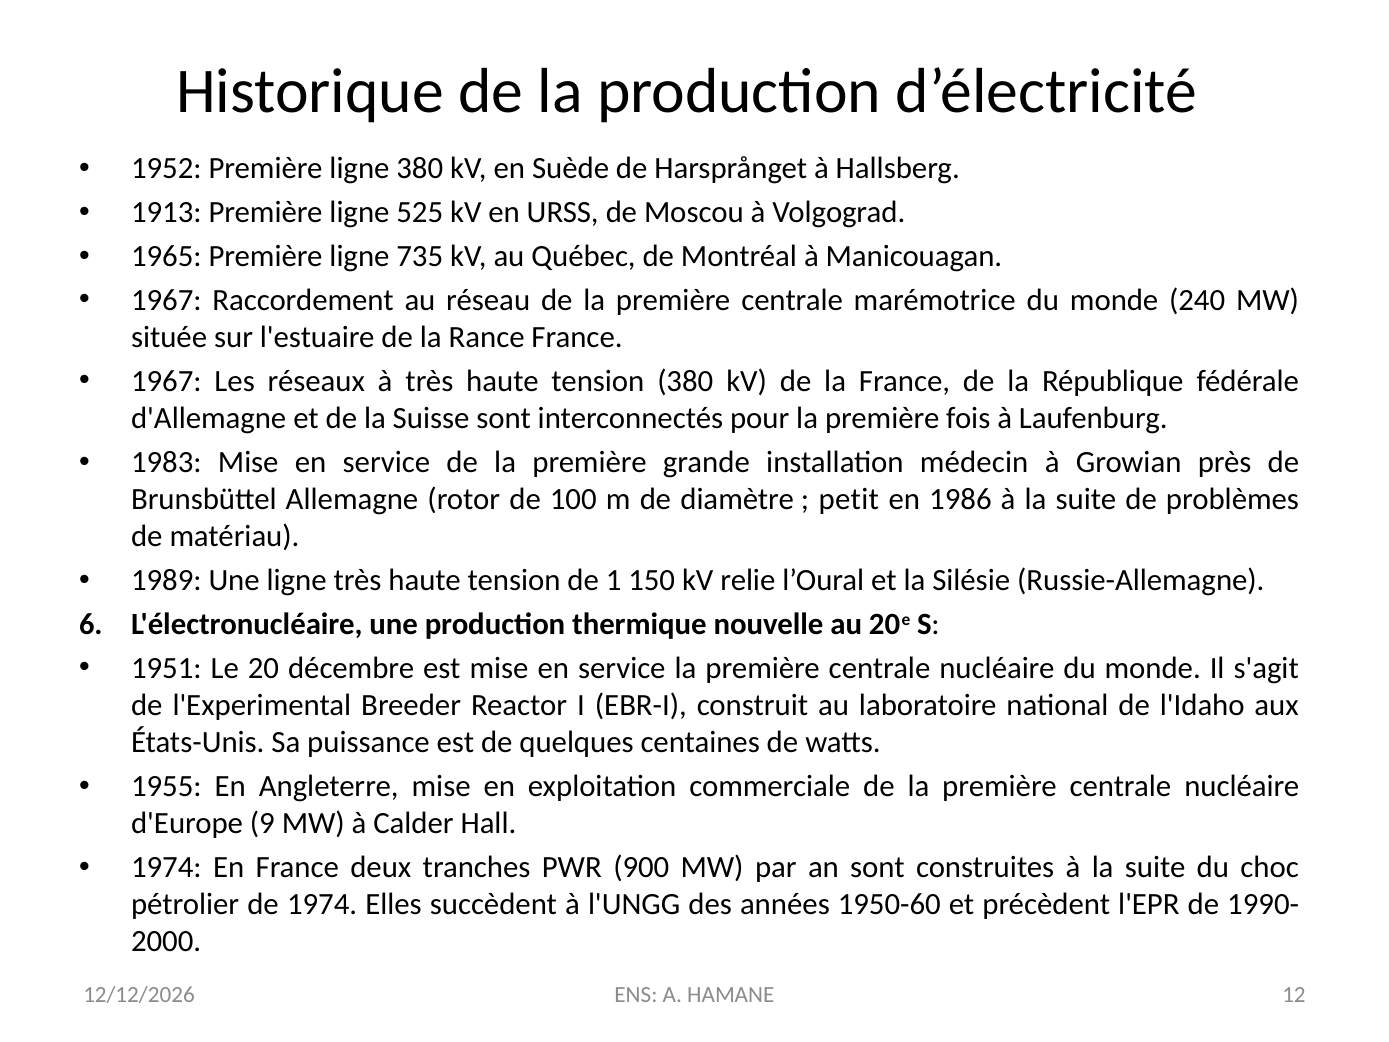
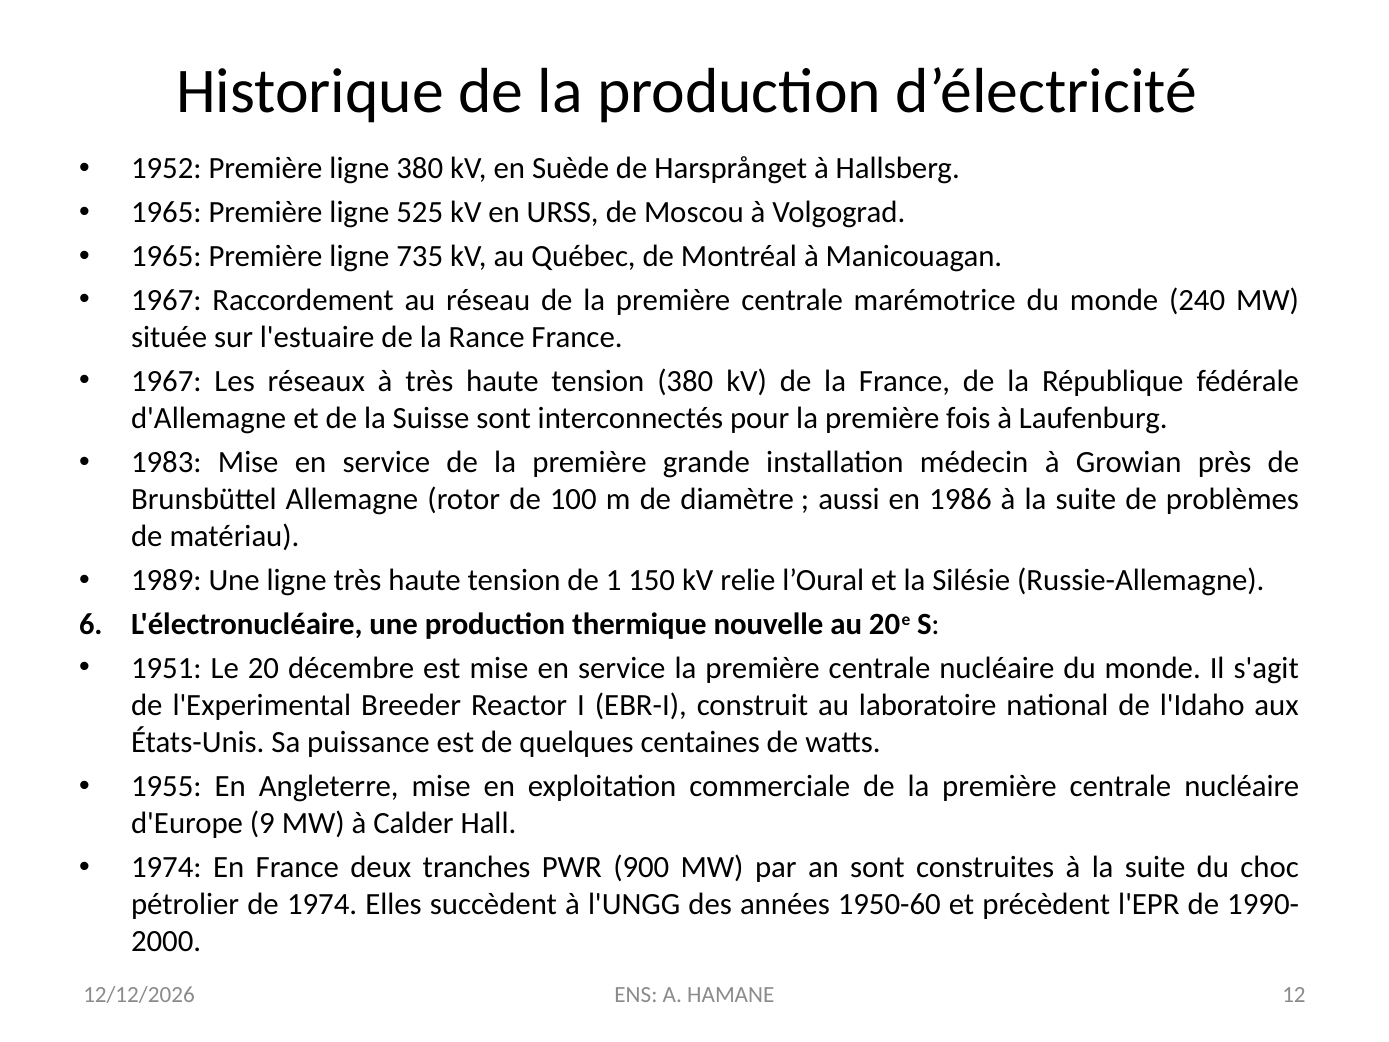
1913: 1913 -> 1965 (166, 213)
petit: petit -> aussi (849, 500)
